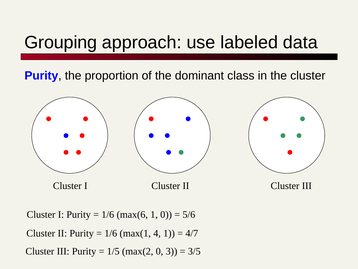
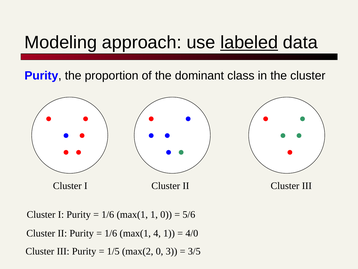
Grouping: Grouping -> Modeling (61, 42)
labeled underline: none -> present (249, 42)
max(6: max(6 -> max(1 (132, 214)
4/7: 4/7 -> 4/0 (192, 233)
